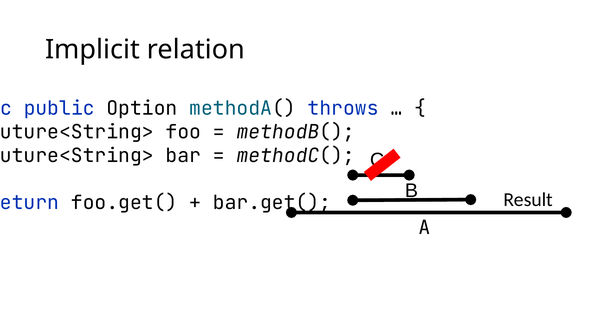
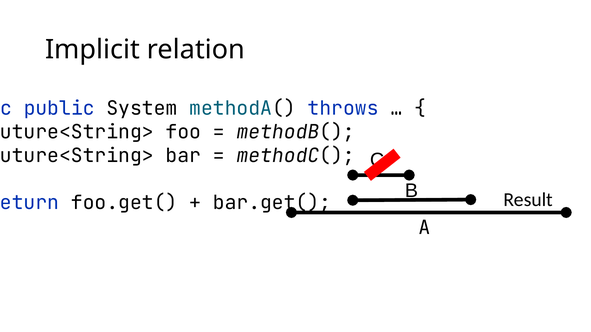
Option: Option -> System (142, 108)
